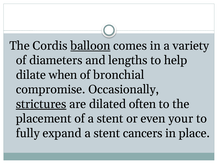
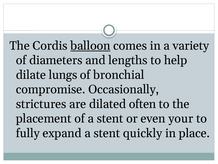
when: when -> lungs (63, 75)
strictures underline: present -> none (41, 104)
cancers: cancers -> quickly (143, 133)
